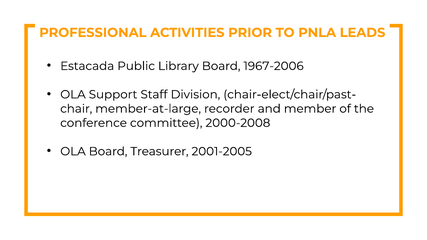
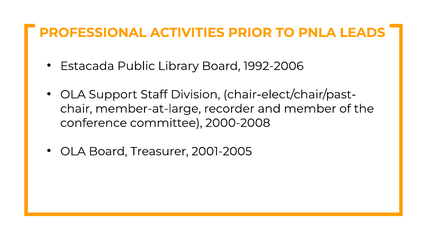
1967-2006: 1967-2006 -> 1992-2006 (274, 66)
